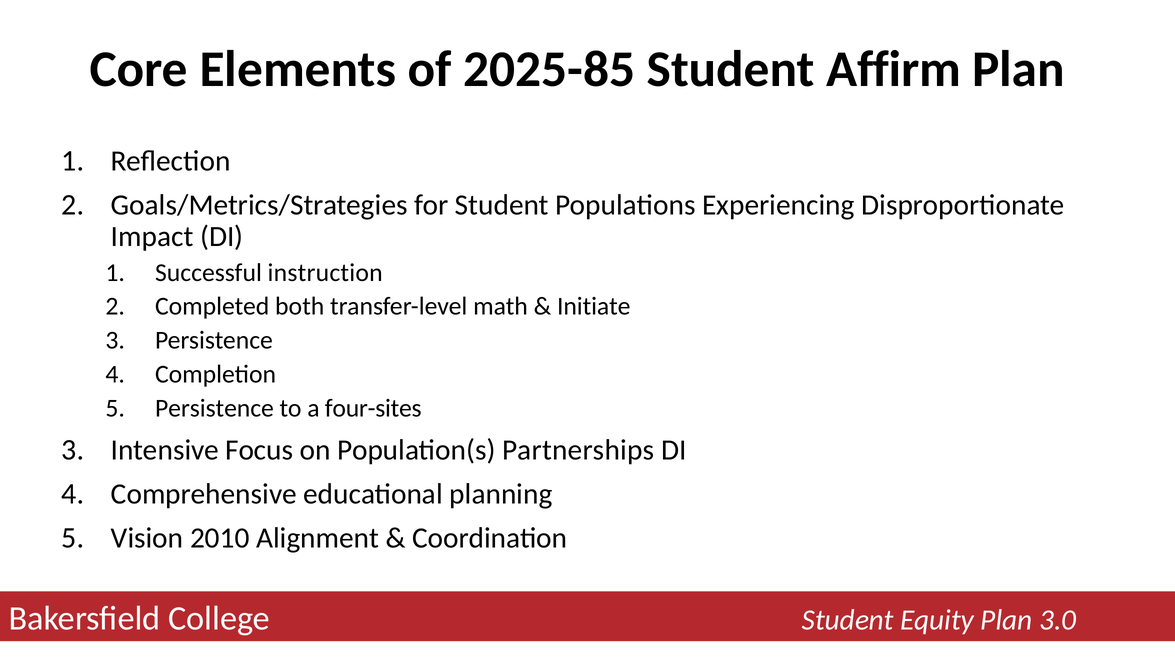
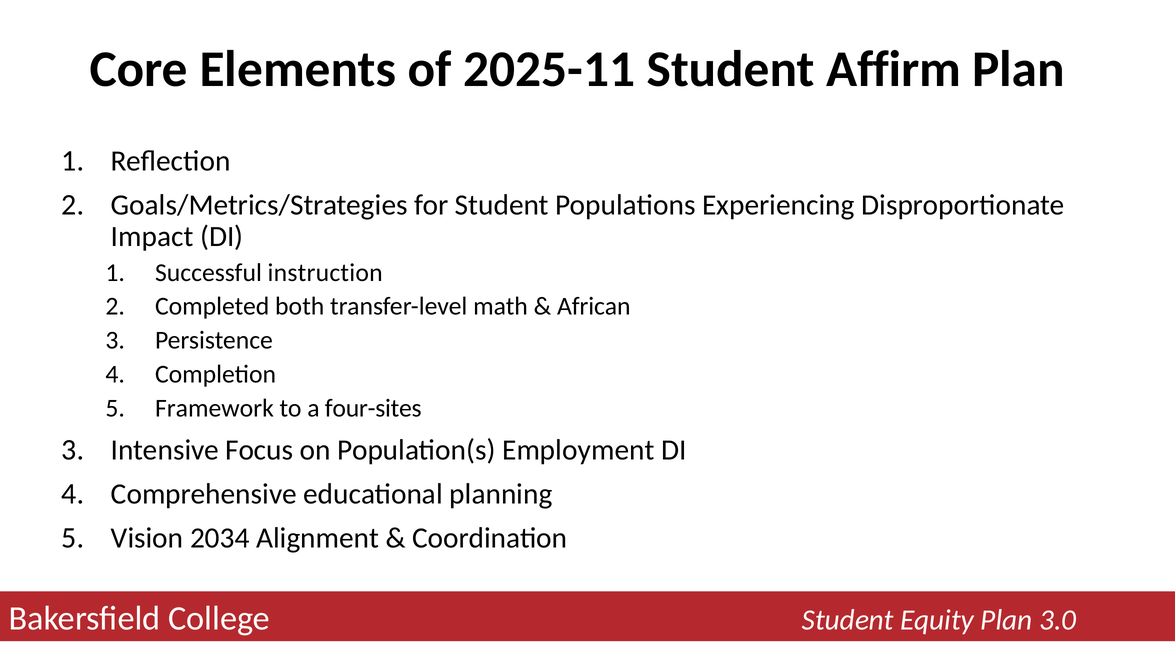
2025-85: 2025-85 -> 2025-11 (549, 69)
Initiate: Initiate -> African (594, 306)
Persistence: Persistence -> Framework (214, 408)
Partnerships: Partnerships -> Employment (578, 450)
2010: 2010 -> 2034 (220, 538)
